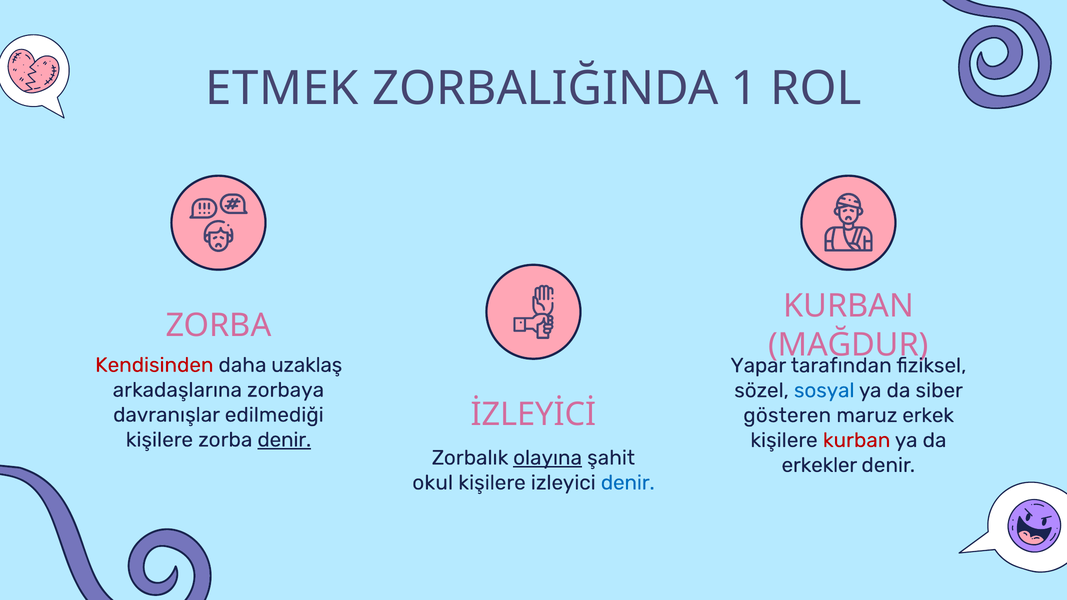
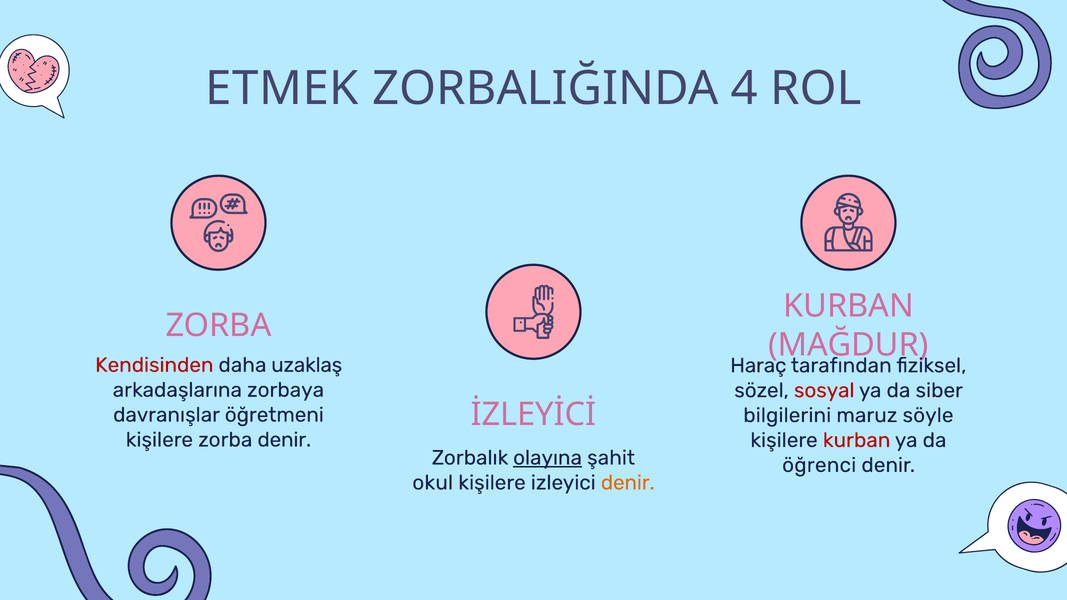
1: 1 -> 4 (744, 89)
Yapar: Yapar -> Haraç (758, 366)
sosyal colour: blue -> red (824, 391)
edilmediği: edilmediği -> öğretmeni (274, 415)
gösteren: gösteren -> bilgilerini (787, 415)
erkek: erkek -> söyle (928, 415)
denir underline: present -> none (284, 440)
erkekler: erkekler -> öğrenci (819, 465)
denir colour: blue -> orange (628, 483)
